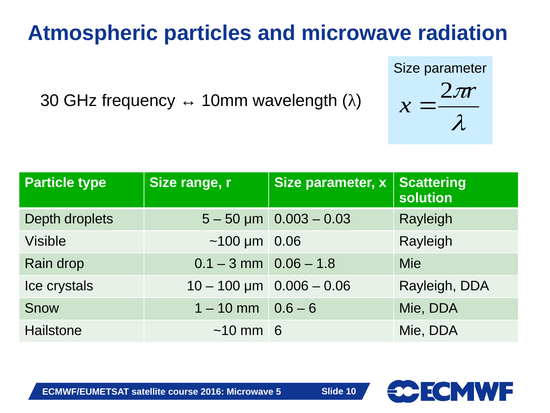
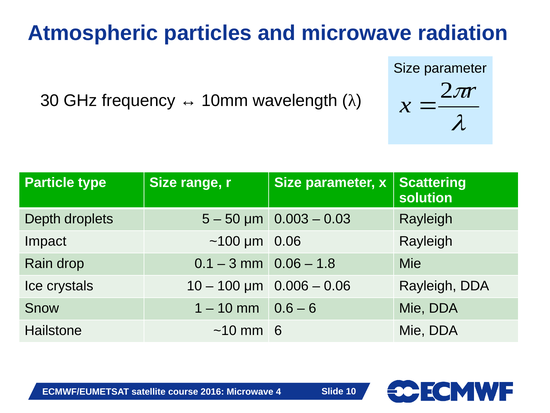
Visible: Visible -> Impact (46, 241)
Microwave 5: 5 -> 4 (278, 391)
